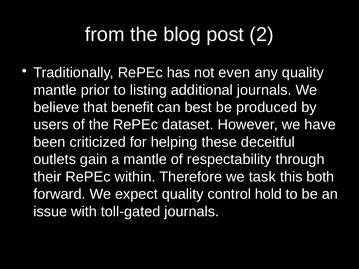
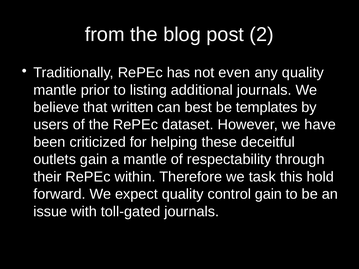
benefit: benefit -> written (132, 107)
produced: produced -> templates (267, 107)
both: both -> hold (320, 177)
control hold: hold -> gain (268, 194)
